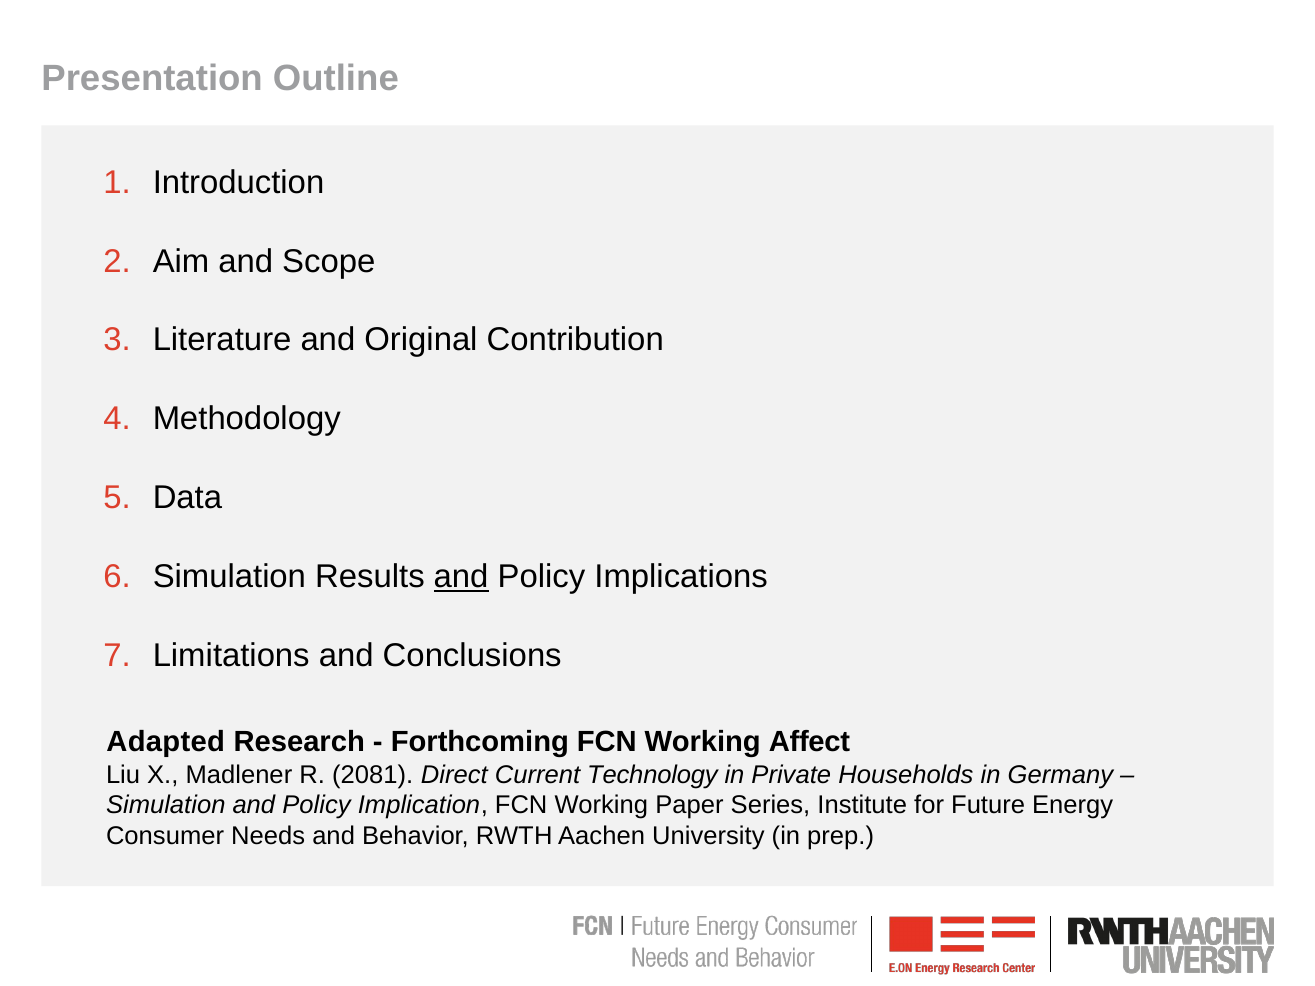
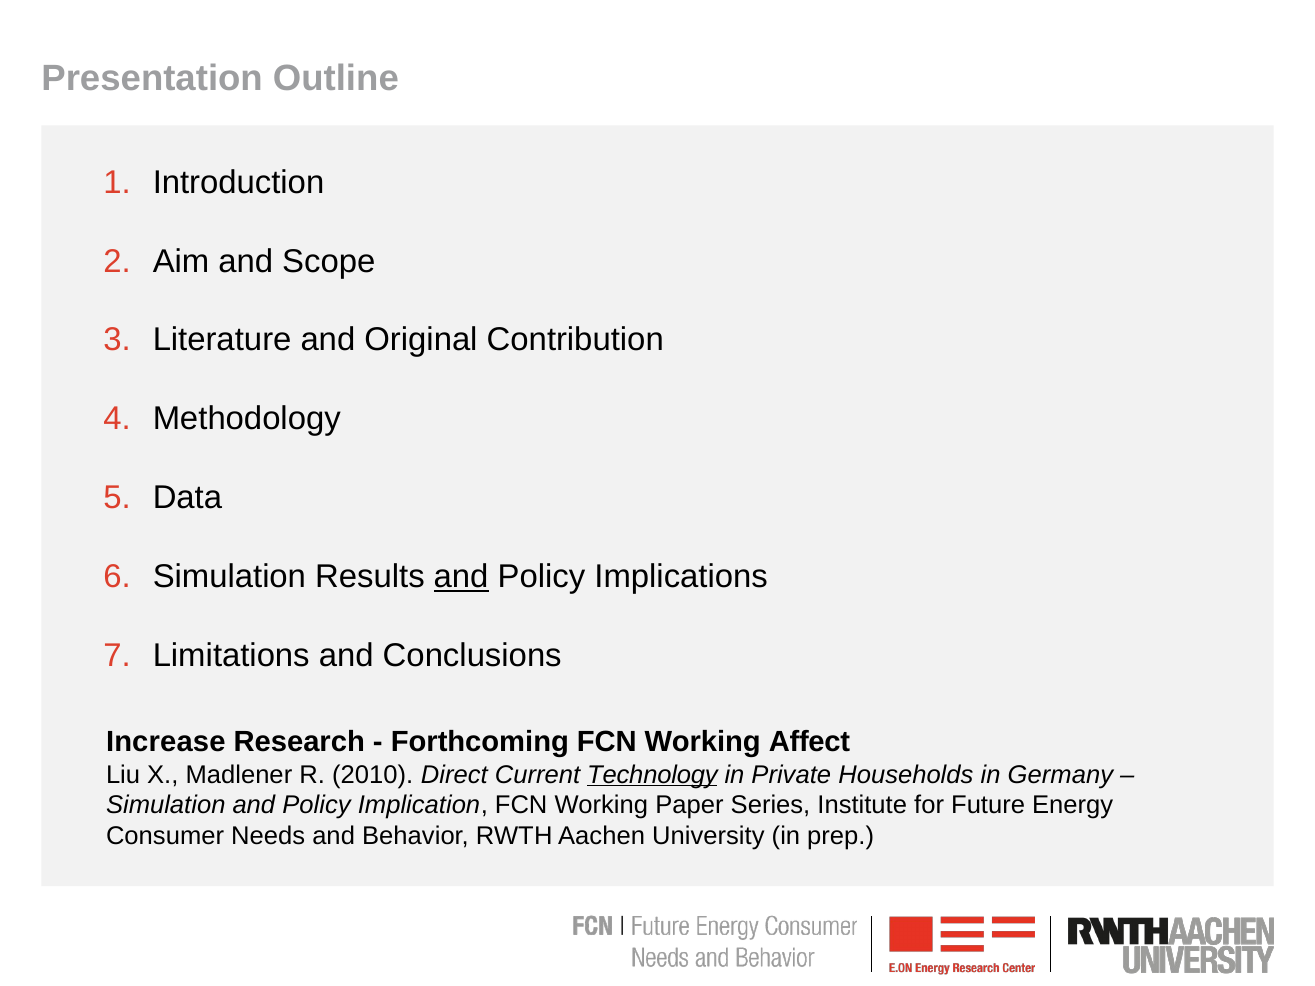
Adapted: Adapted -> Increase (166, 742)
2081: 2081 -> 2010 (373, 775)
Technology underline: none -> present (652, 775)
